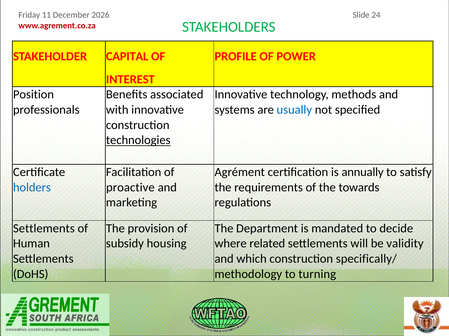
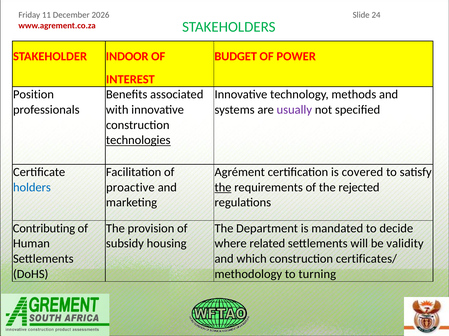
CAPITAL: CAPITAL -> INDOOR (127, 56)
PROFILE: PROFILE -> BUDGET (236, 56)
usually colour: blue -> purple (294, 110)
annually: annually -> covered (362, 172)
the underline: none -> present (223, 188)
towards: towards -> rejected (359, 188)
Settlements: Settlements -> Contributing (44, 229)
specifically/: specifically/ -> certificates/ (366, 259)
